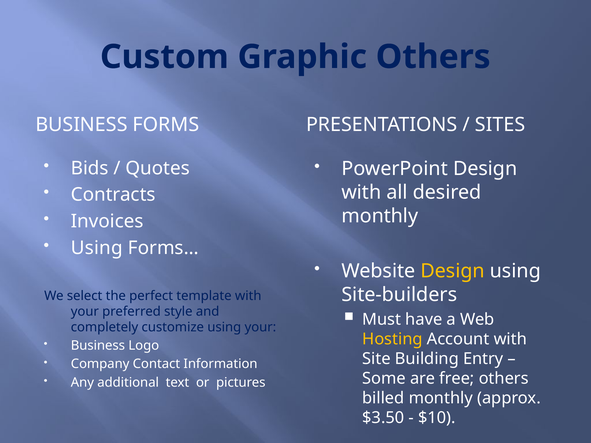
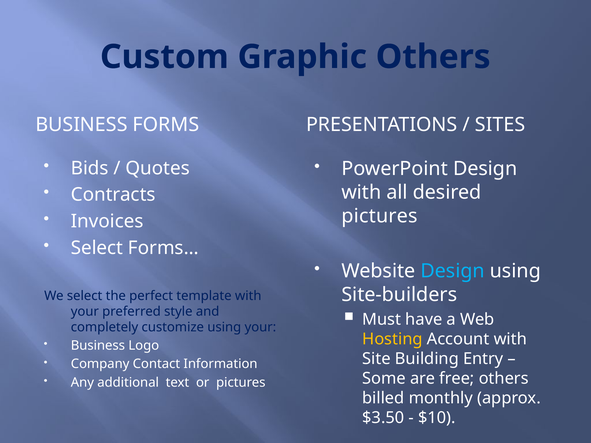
monthly: monthly -> pictures (380, 216)
Using: Using -> Select (97, 248)
Design colour: yellow -> light blue (453, 271)
